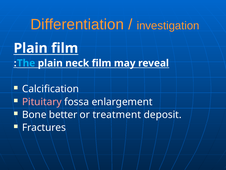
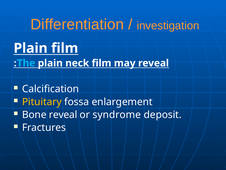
Pituitary colour: pink -> yellow (42, 102)
Bone better: better -> reveal (63, 114)
treatment: treatment -> syndrome (117, 114)
